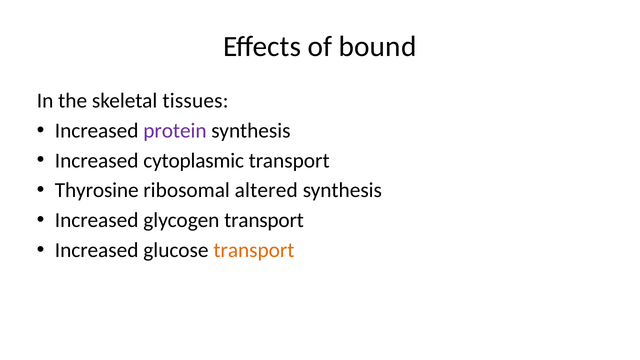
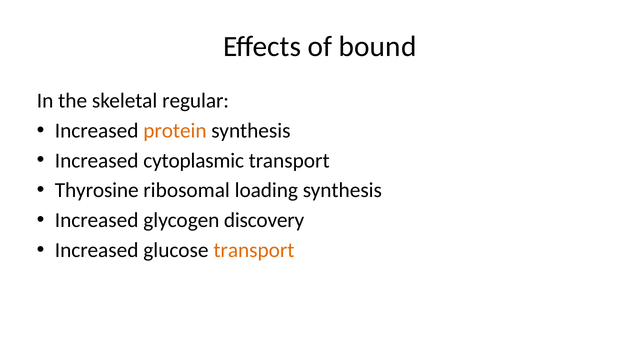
tissues: tissues -> regular (196, 101)
protein colour: purple -> orange (175, 131)
altered: altered -> loading (266, 190)
glycogen transport: transport -> discovery (264, 220)
